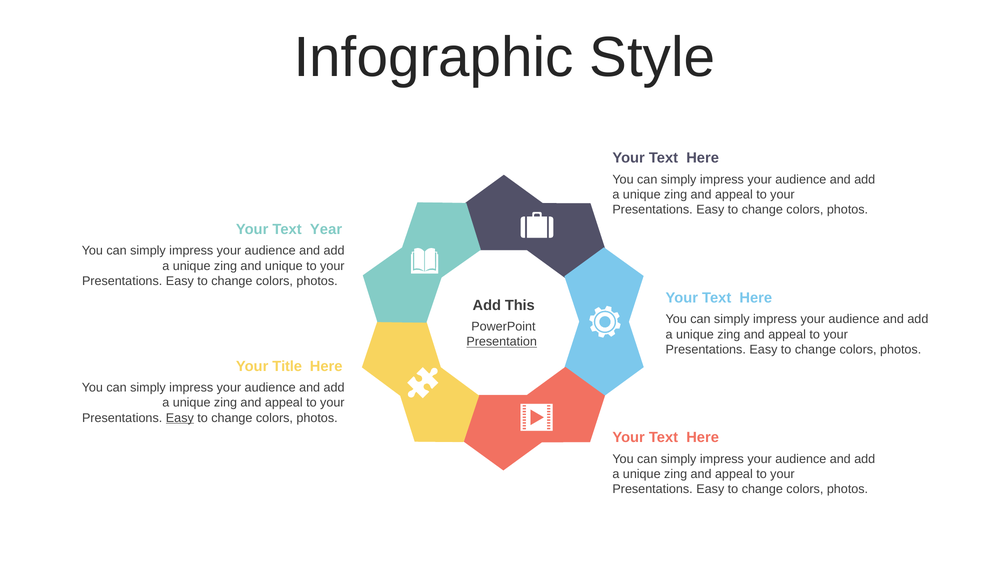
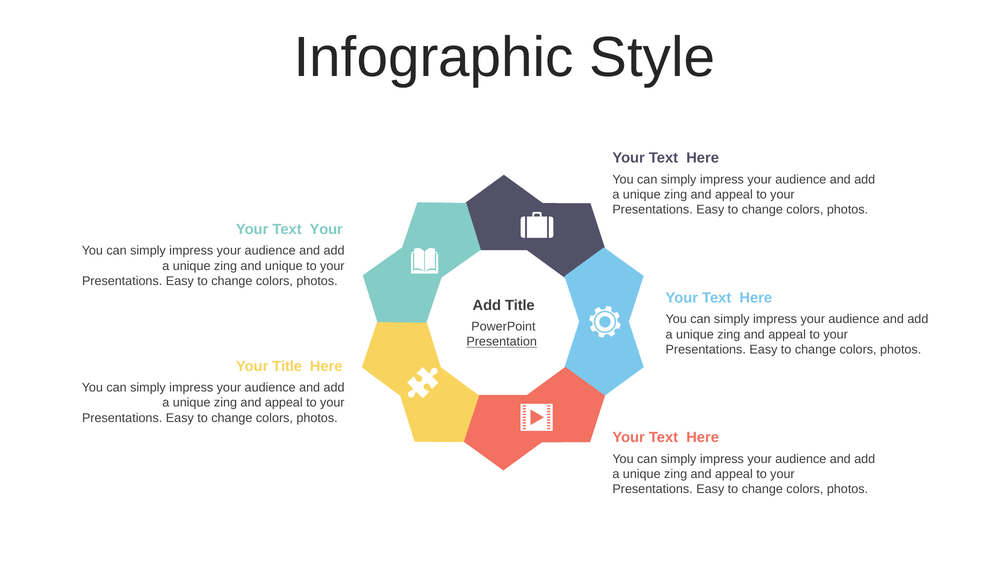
Text Year: Year -> Your (326, 229)
Add This: This -> Title (520, 305)
Easy underline: present -> none (180, 418)
